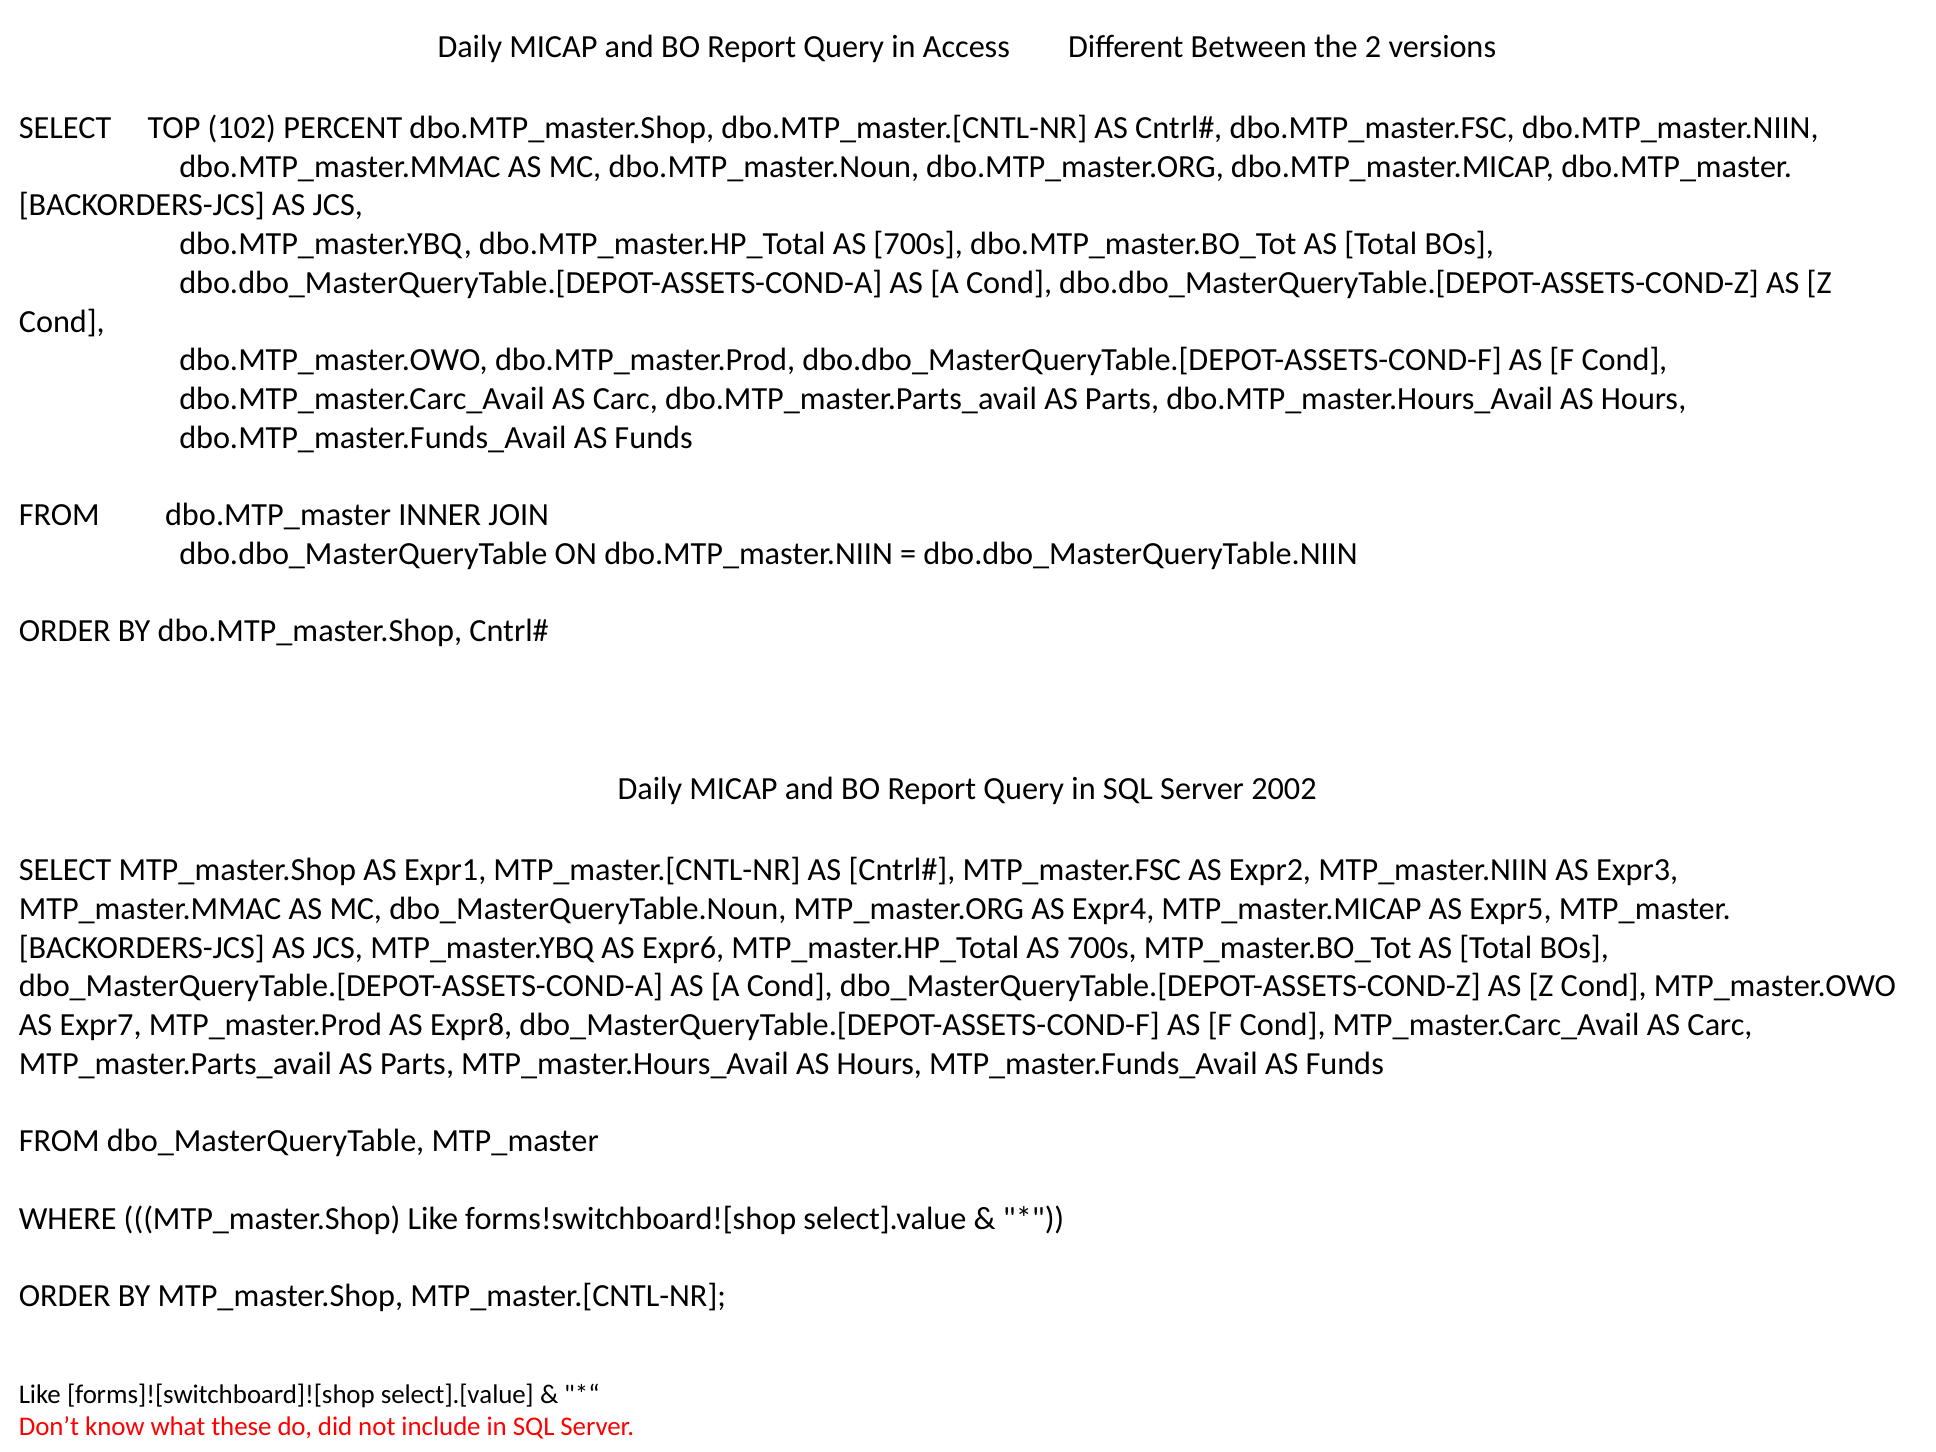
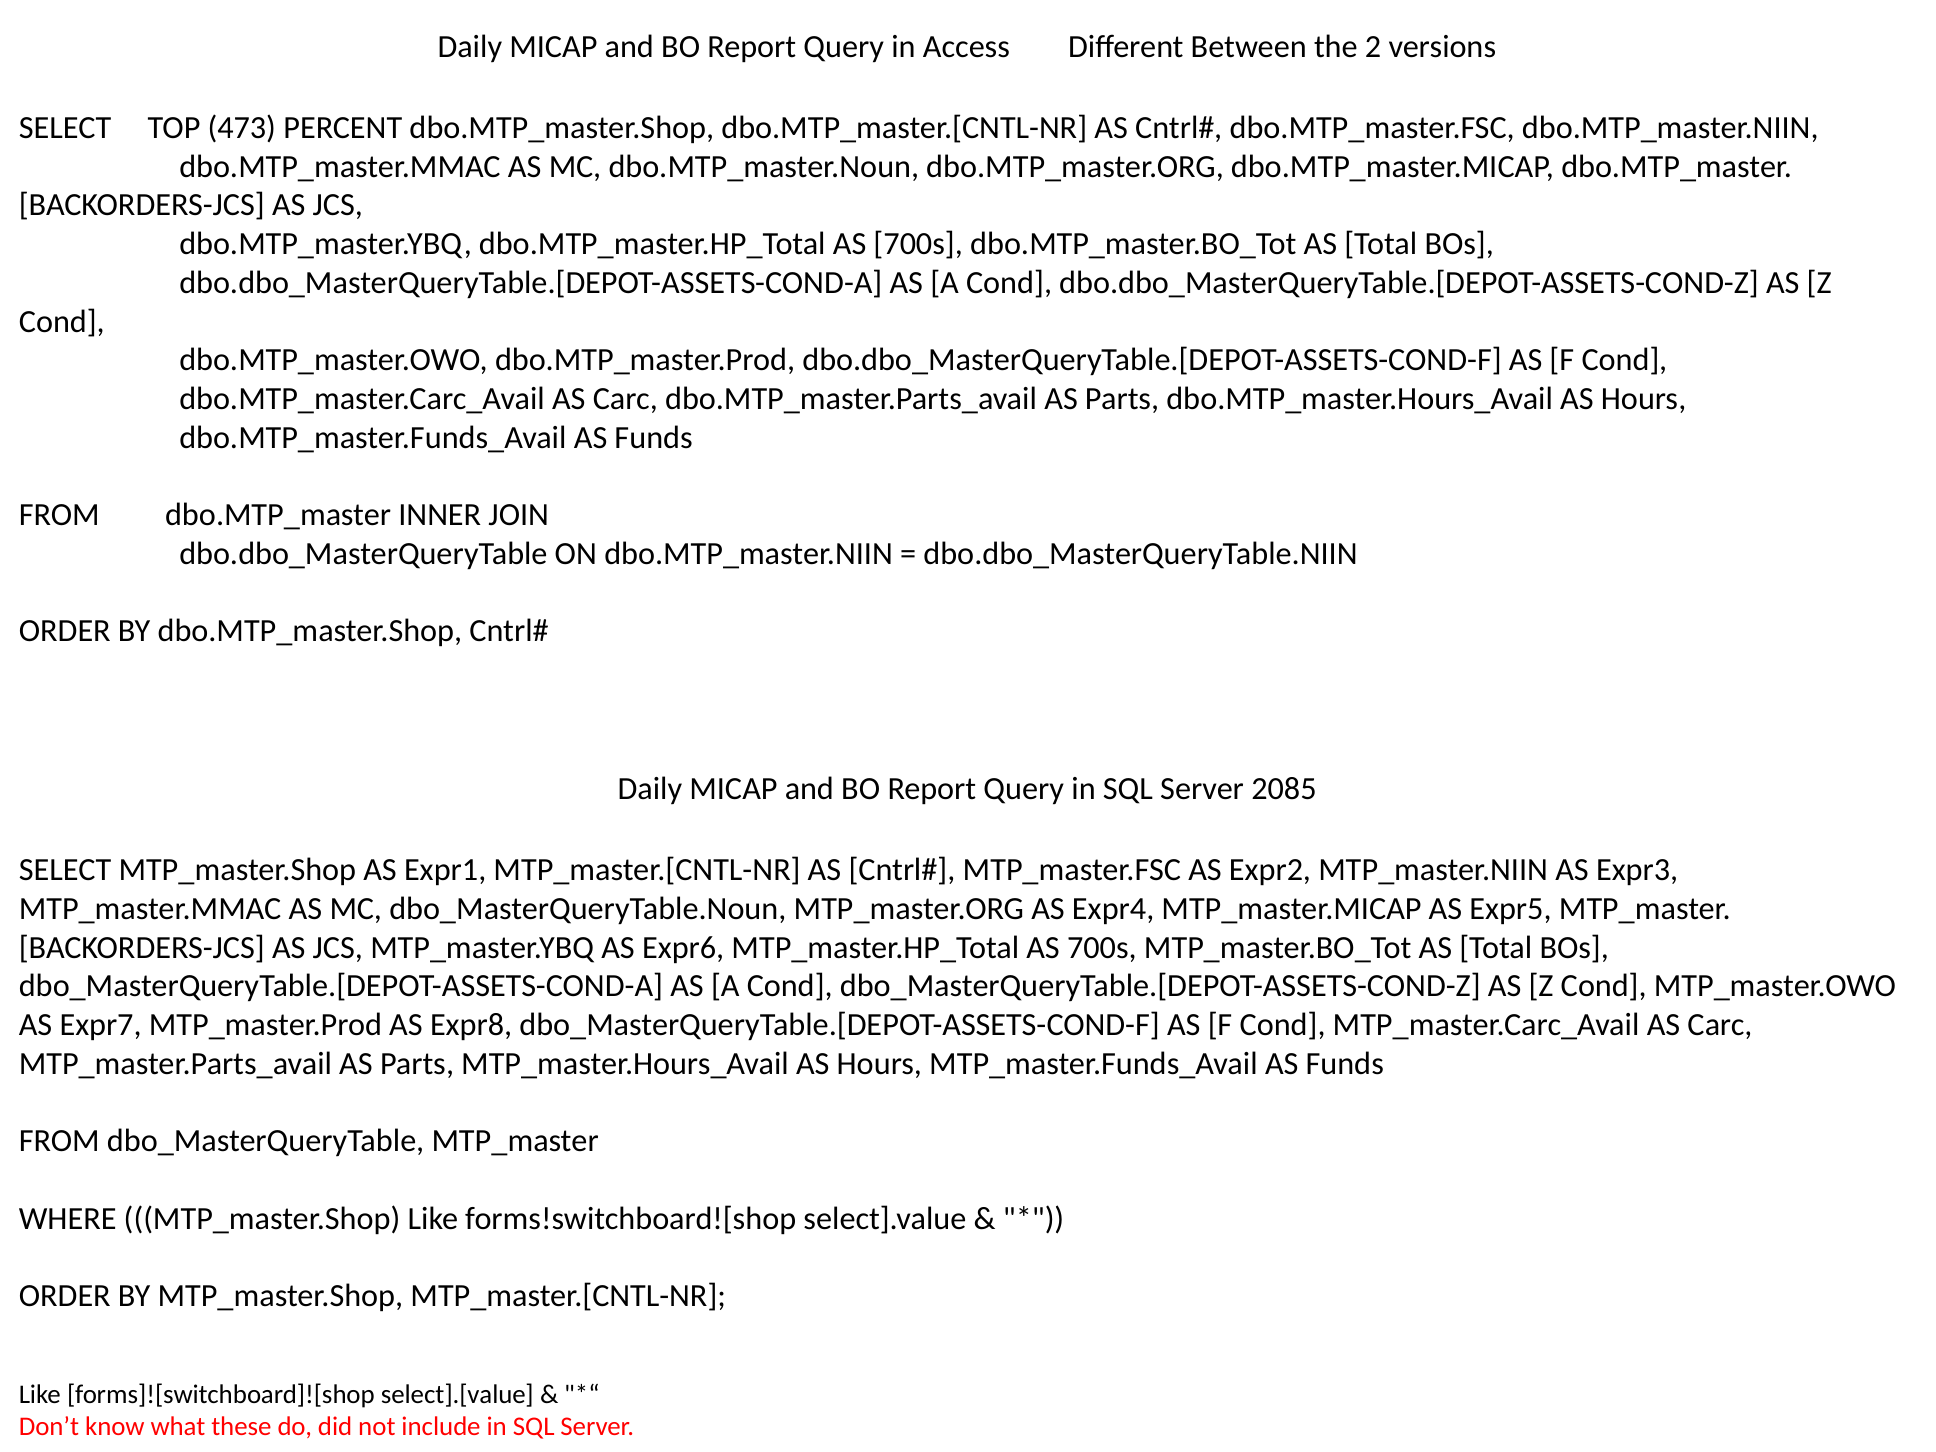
102: 102 -> 473 (242, 128)
2002: 2002 -> 2085 (1284, 789)
